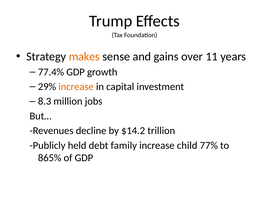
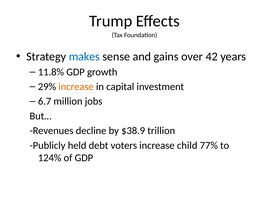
makes colour: orange -> blue (84, 56)
11: 11 -> 42 (212, 56)
77.4%: 77.4% -> 11.8% (51, 72)
8.3: 8.3 -> 6.7 (45, 101)
$14.2: $14.2 -> $38.9 (133, 131)
family: family -> voters (124, 145)
865%: 865% -> 124% (50, 158)
